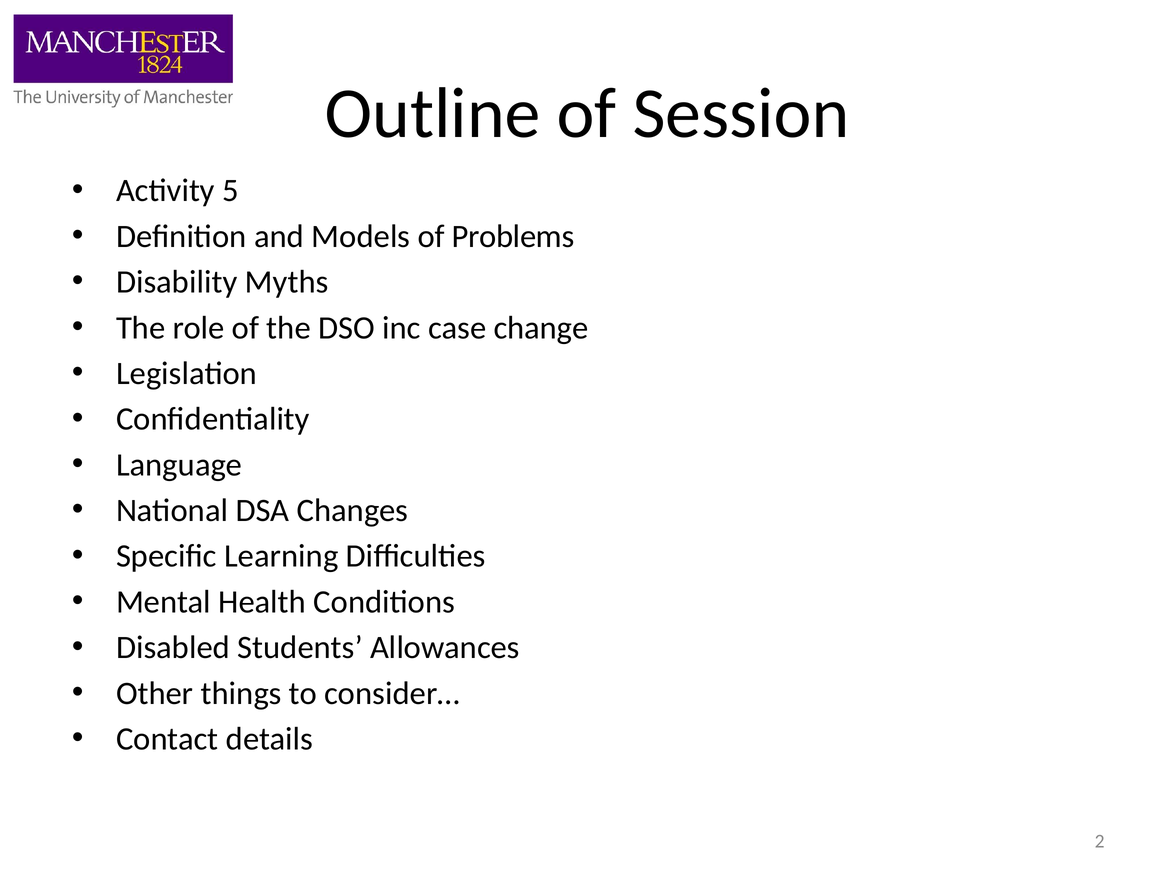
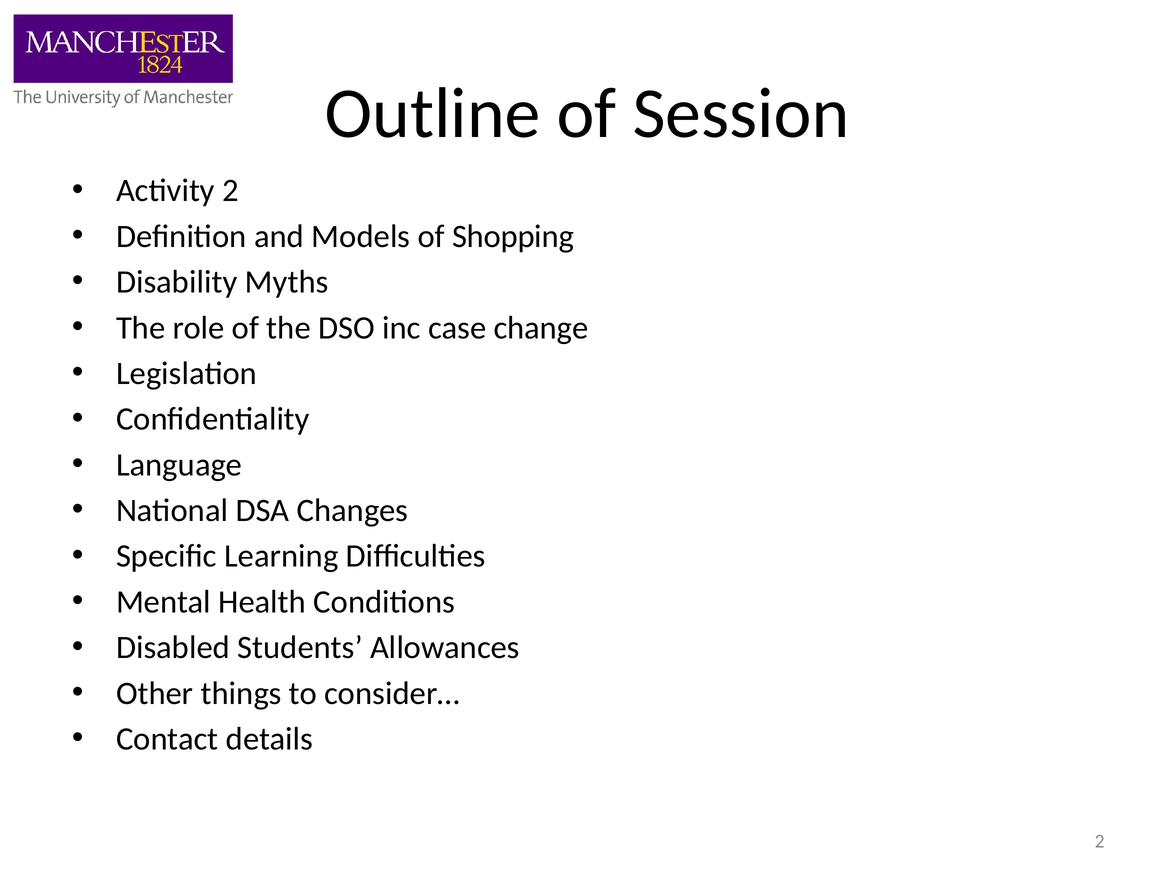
Activity 5: 5 -> 2 (230, 191)
Problems: Problems -> Shopping (513, 236)
